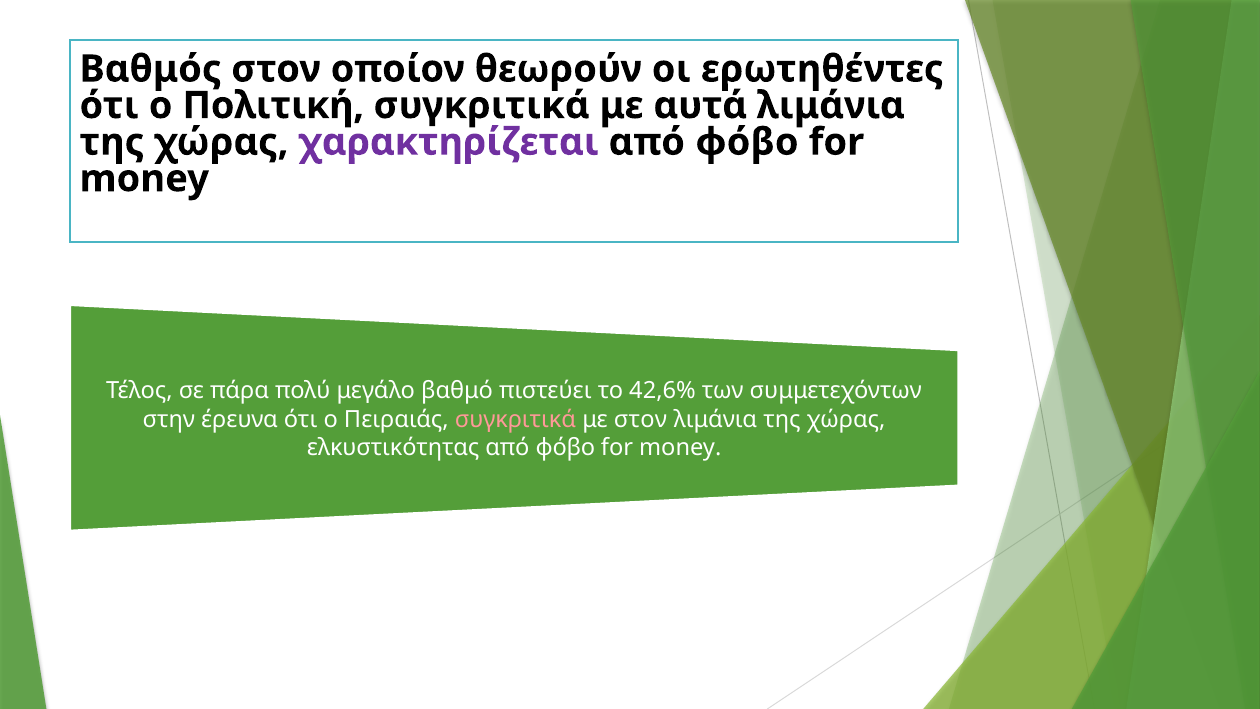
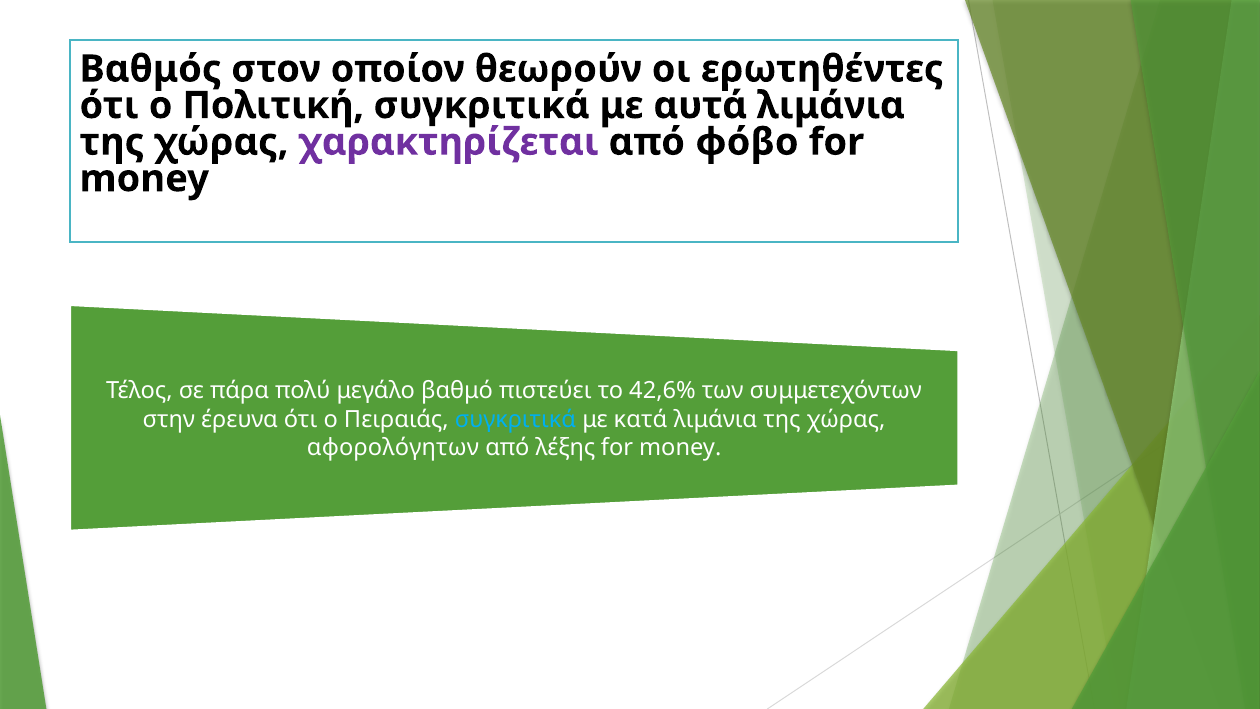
συγκριτικά colour: pink -> light blue (516, 419)
με στον: στον -> κατά (641, 419)
ελκυστικότητας: ελκυστικότητας -> αφορολόγητων (393, 448)
φόβο: φόβο -> λέξης (565, 448)
